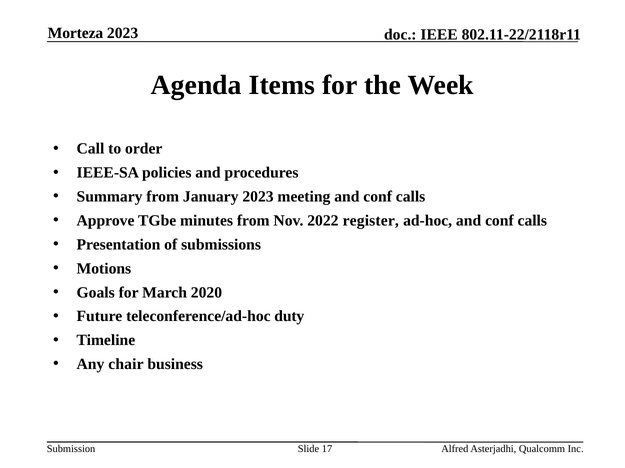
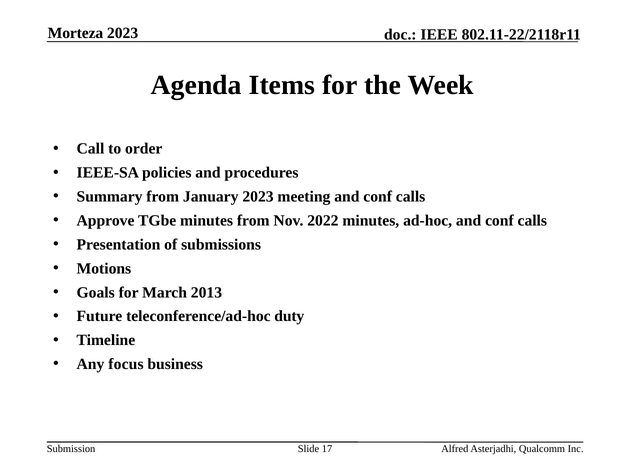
2022 register: register -> minutes (371, 221)
2020: 2020 -> 2013 (206, 293)
chair: chair -> focus (126, 365)
